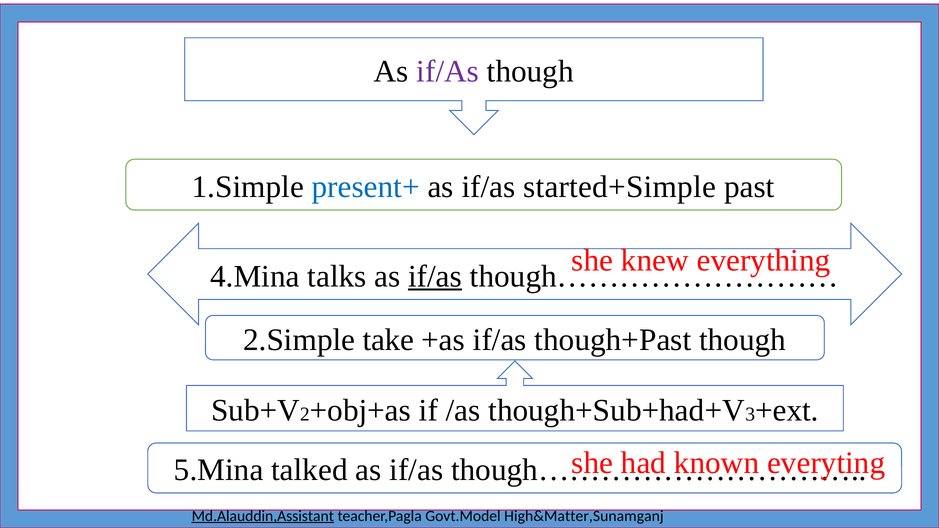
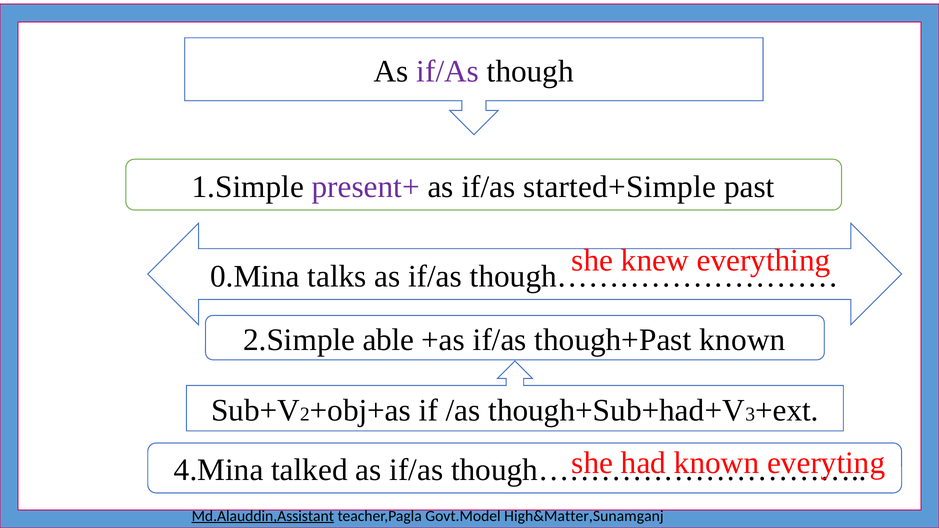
present+ colour: blue -> purple (366, 187)
4.Mina: 4.Mina -> 0.Mina (255, 276)
if/as underline: present -> none (435, 276)
take: take -> able (388, 340)
though+Past though: though -> known (742, 340)
5.Mina: 5.Mina -> 4.Mina (219, 470)
